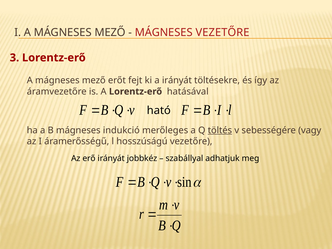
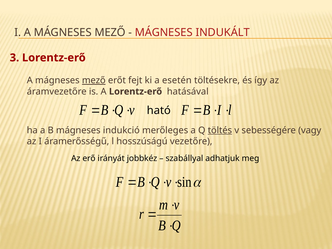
MÁGNESES VEZETŐRE: VEZETŐRE -> INDUKÁLT (223, 33)
mező underline: none -> present (94, 80)
a irányát: irányát -> esetén (177, 80)
